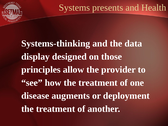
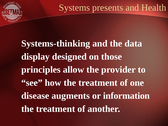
deployment: deployment -> information (126, 96)
